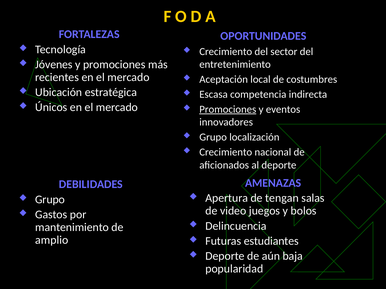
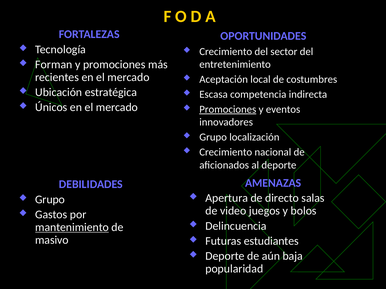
Jóvenes: Jóvenes -> Forman (54, 65)
tengan: tengan -> directo (282, 198)
mantenimiento underline: none -> present (72, 228)
amplio: amplio -> masivo (52, 240)
